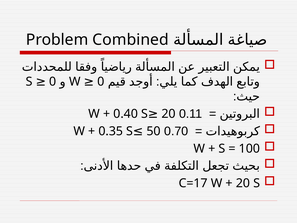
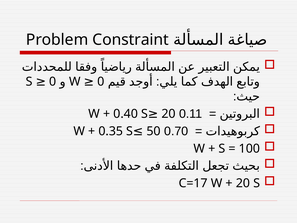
Combined: Combined -> Constraint (131, 40)
